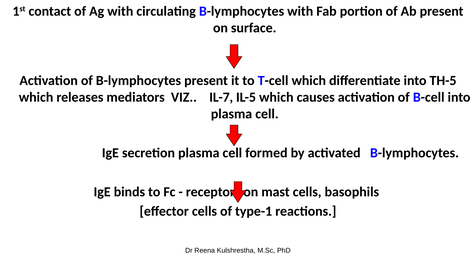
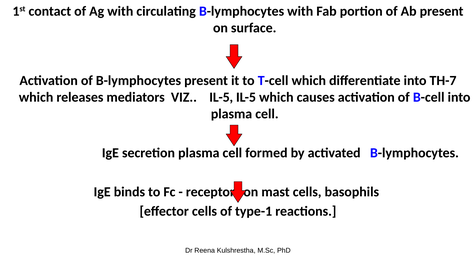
TH-5: TH-5 -> TH-7 (443, 81)
VIZ IL-7: IL-7 -> IL-5 (221, 97)
